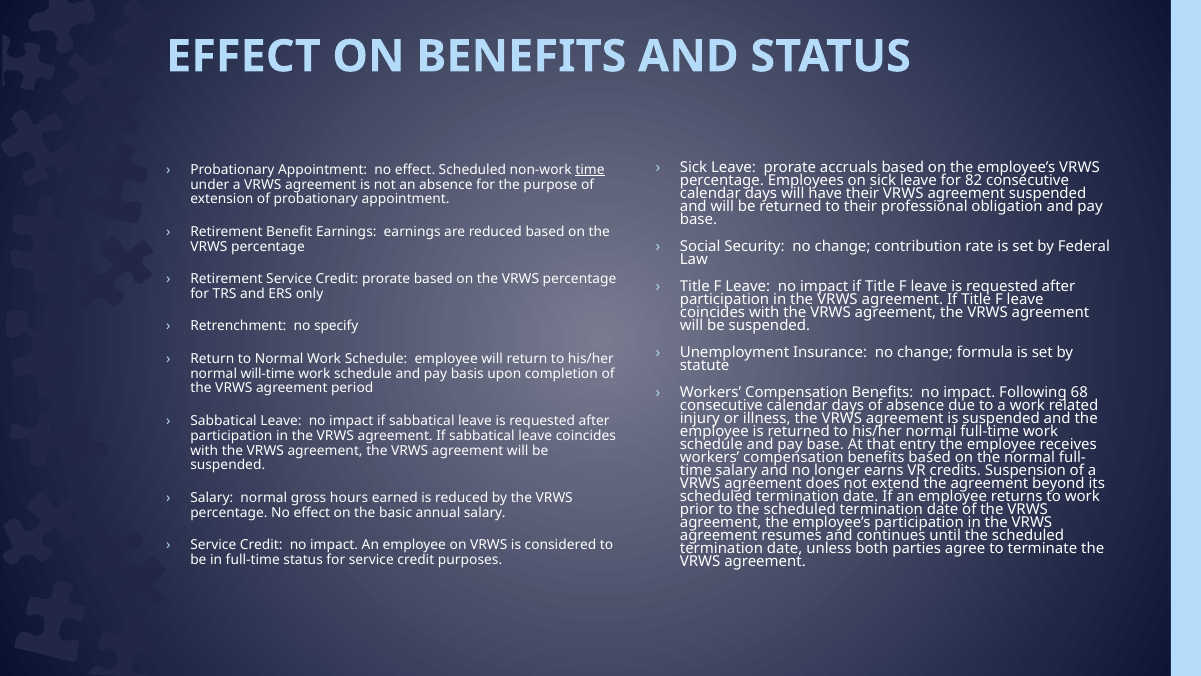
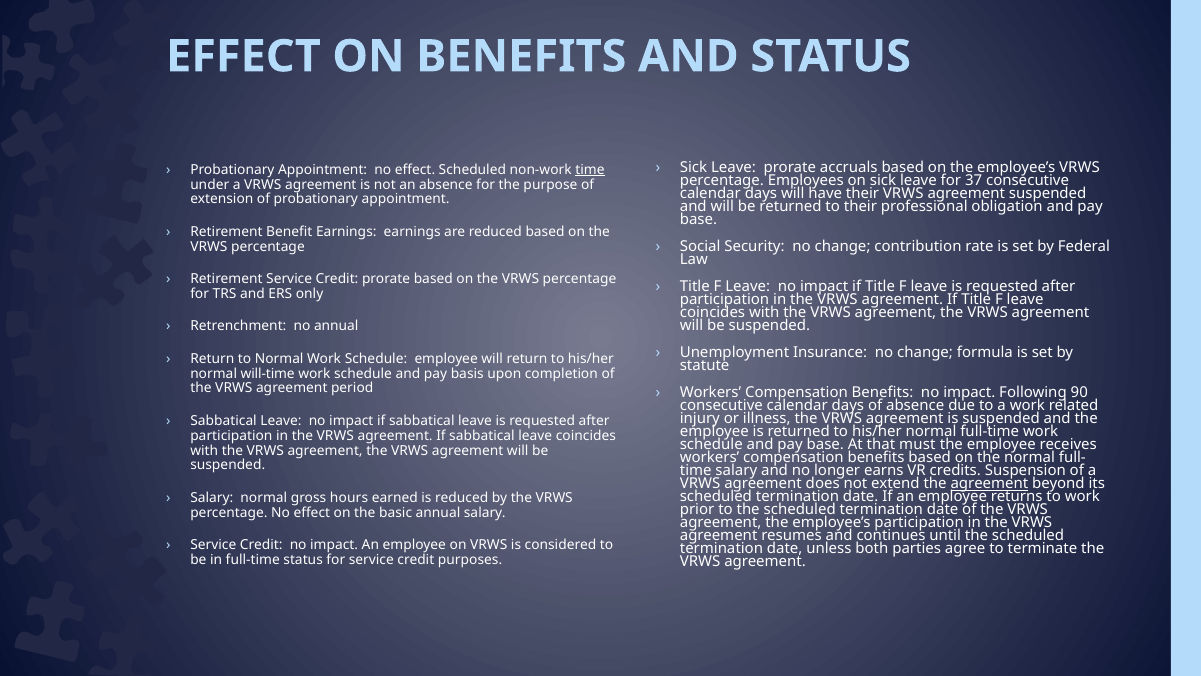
82: 82 -> 37 (974, 181)
no specify: specify -> annual (336, 326)
68: 68 -> 90 (1079, 392)
entry: entry -> must (917, 444)
agreement underline: none -> present (989, 483)
